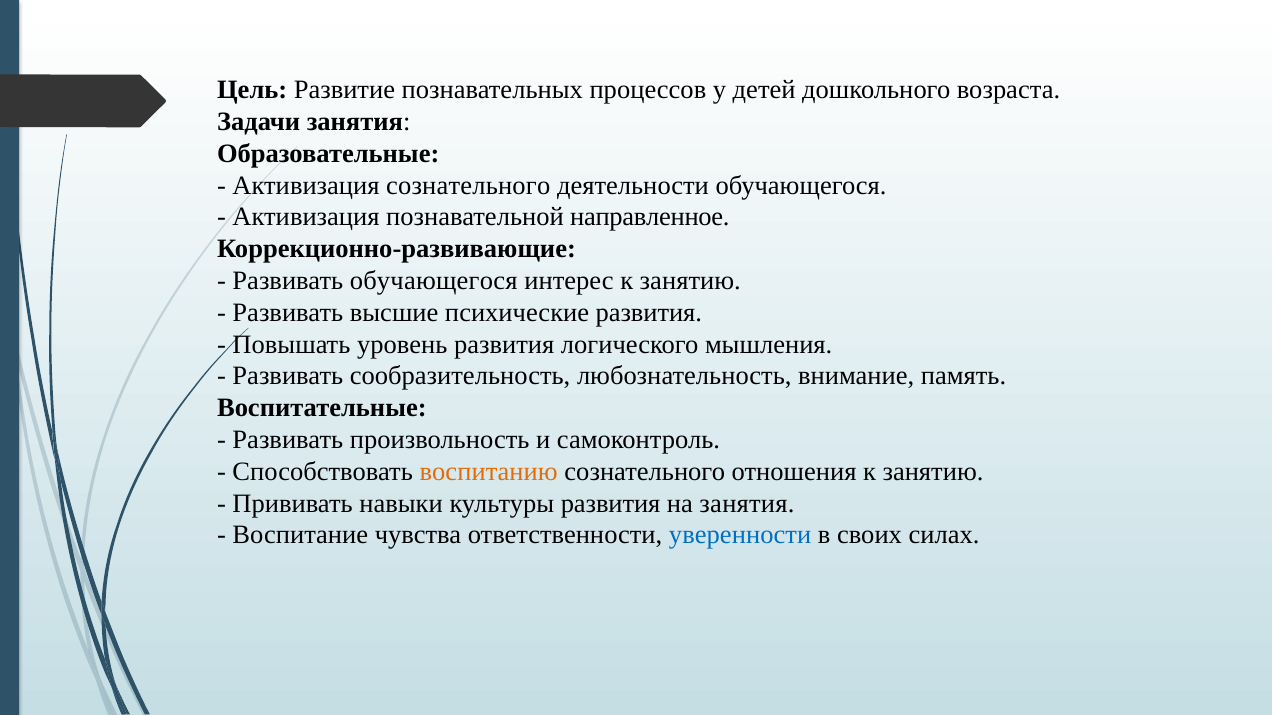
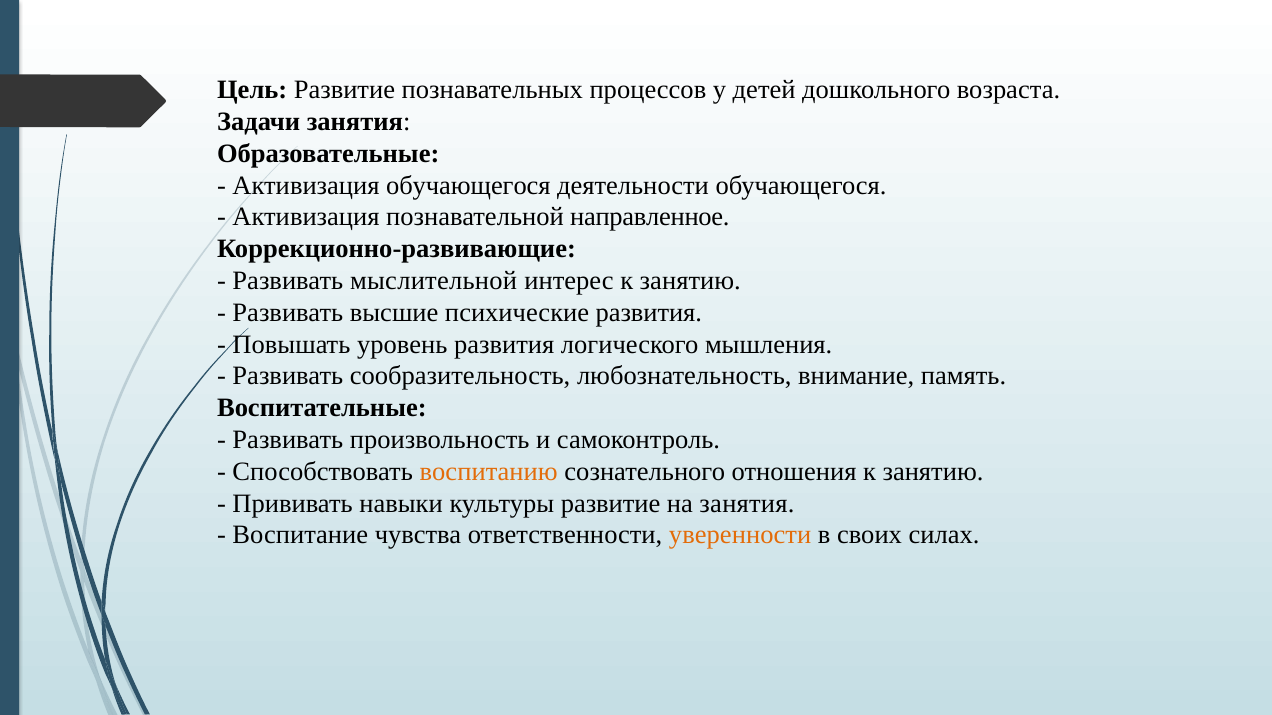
Активизация сознательного: сознательного -> обучающегося (468, 186)
Развивать обучающегося: обучающегося -> мыслительной (434, 281)
культуры развития: развития -> развитие (611, 504)
уверенности colour: blue -> orange (740, 536)
